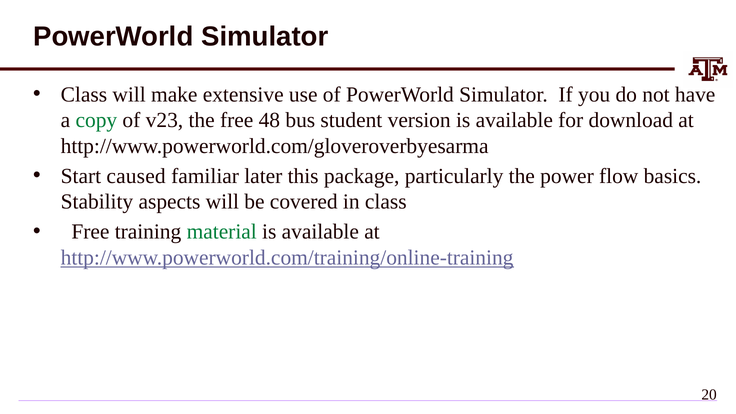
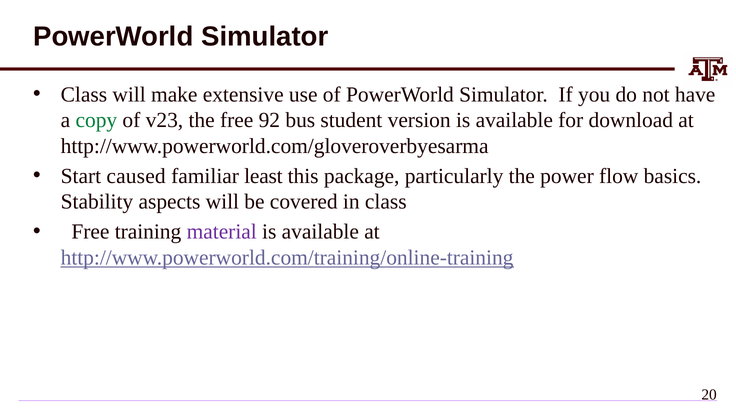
48: 48 -> 92 (269, 120)
later: later -> least (263, 176)
material colour: green -> purple (222, 232)
